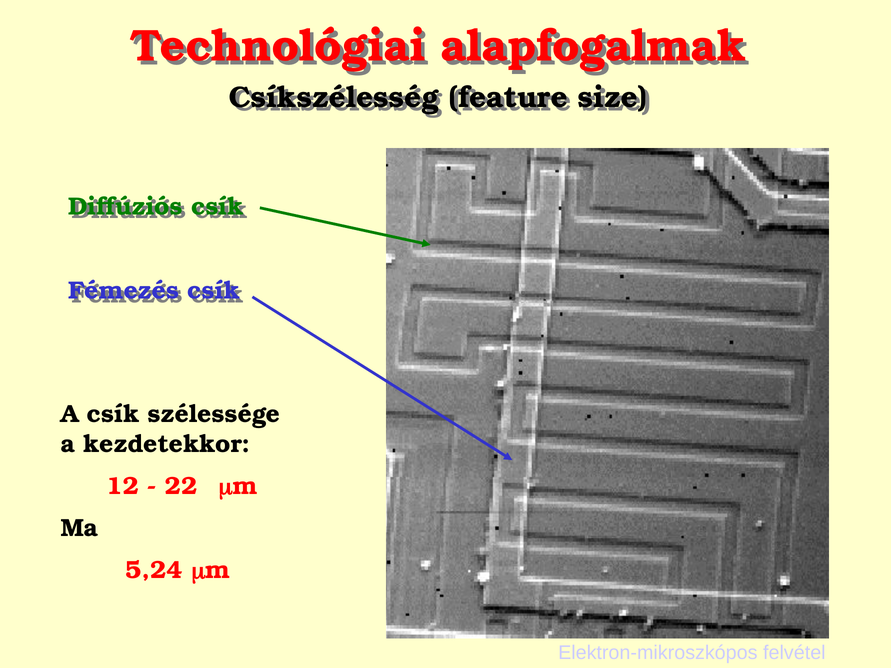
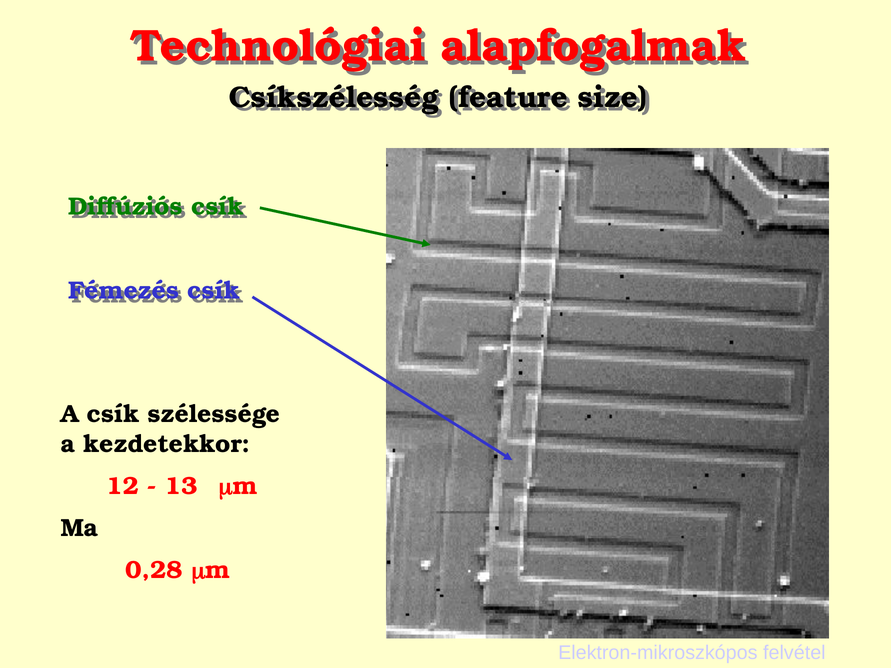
22: 22 -> 13 (181, 486)
5,24: 5,24 -> 0,28 (154, 570)
